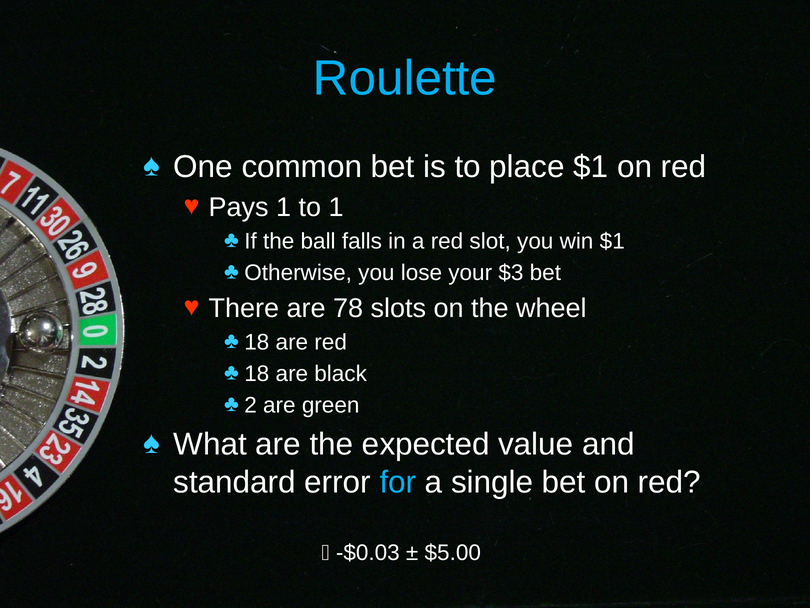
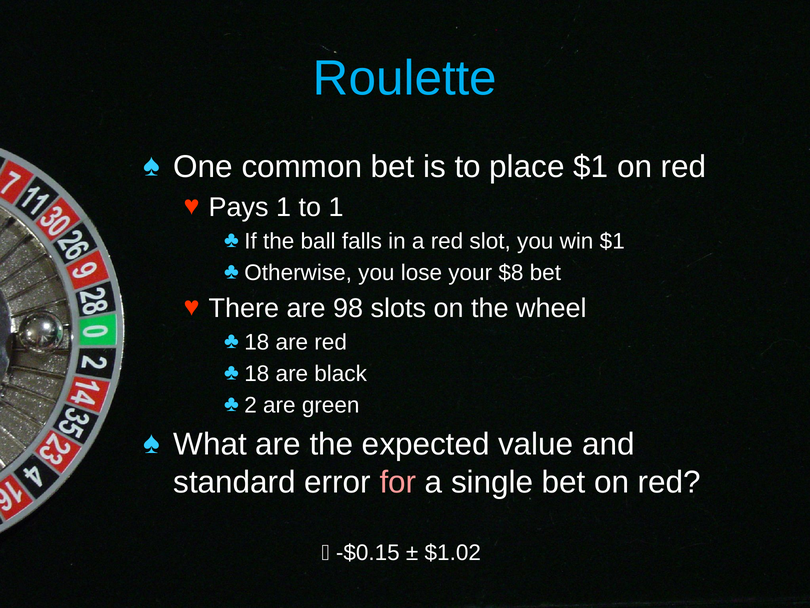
$3: $3 -> $8 (511, 272)
78: 78 -> 98 (348, 308)
for colour: light blue -> pink (398, 482)
-$0.03: -$0.03 -> -$0.15 (368, 552)
$5.00: $5.00 -> $1.02 (453, 552)
